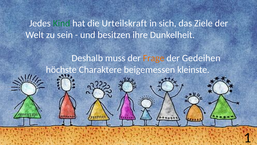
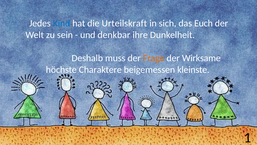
Kind colour: green -> blue (62, 23)
Ziele: Ziele -> Euch (203, 23)
besitzen: besitzen -> denkbar (114, 35)
Gedeihen: Gedeihen -> Wirksame (201, 58)
